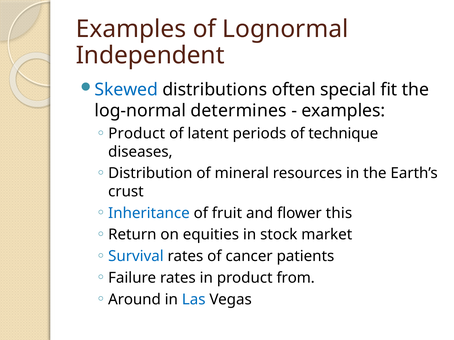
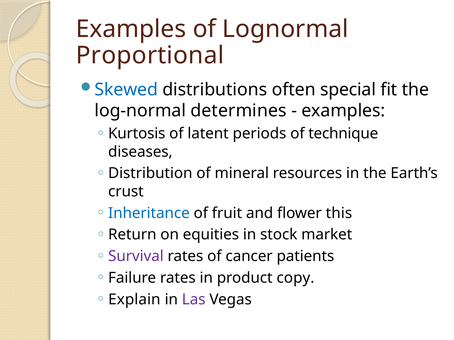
Independent: Independent -> Proportional (150, 56)
Product: Product -> Kurtosis (137, 134)
Survival colour: blue -> purple (136, 257)
from: from -> copy (296, 278)
Around: Around -> Explain (134, 300)
Las colour: blue -> purple (194, 300)
